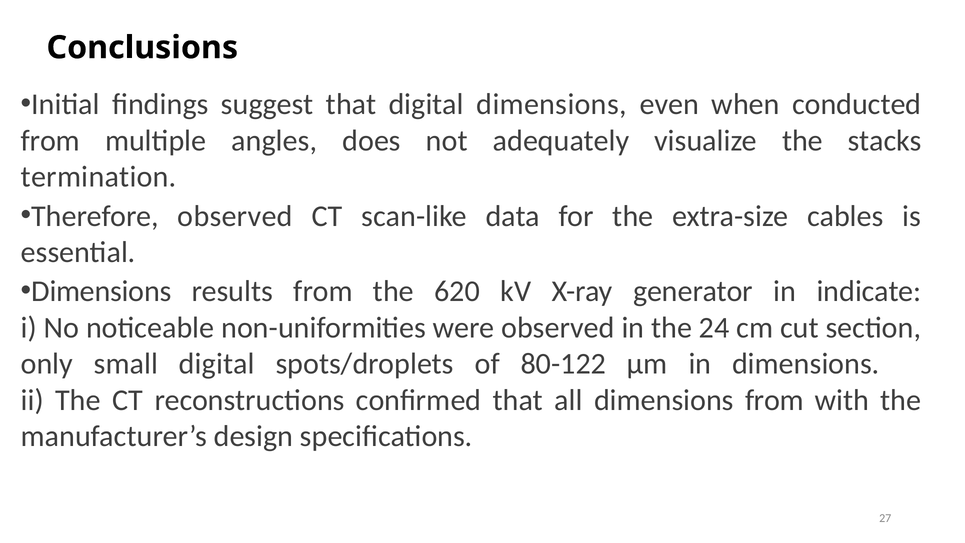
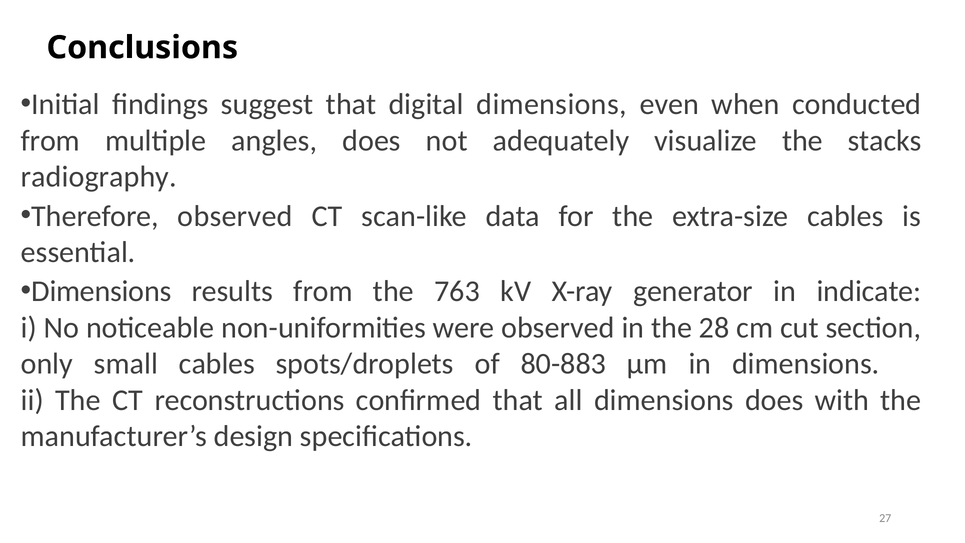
termination: termination -> radiography (99, 177)
620: 620 -> 763 (457, 291)
24: 24 -> 28 (714, 328)
small digital: digital -> cables (217, 364)
80-122: 80-122 -> 80-883 (563, 364)
dimensions from: from -> does (774, 400)
